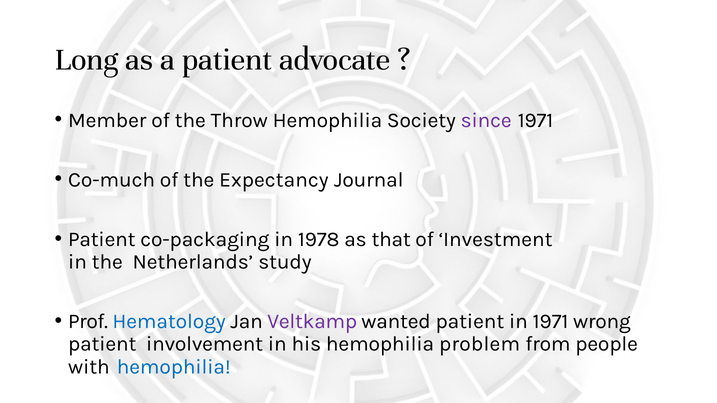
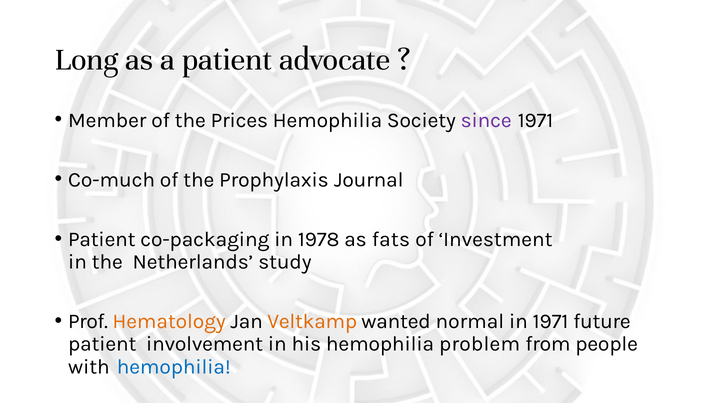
Throw: Throw -> Prices (239, 120)
Expectancy: Expectancy -> Prophylaxis (274, 180)
that: that -> fats (391, 240)
Hematology colour: blue -> orange (169, 322)
Veltkamp colour: purple -> orange (312, 322)
wanted patient: patient -> normal (470, 322)
wrong: wrong -> future (602, 322)
